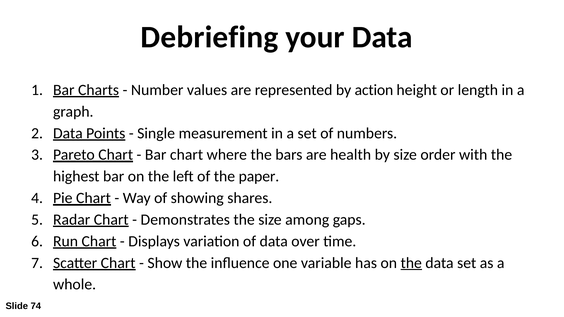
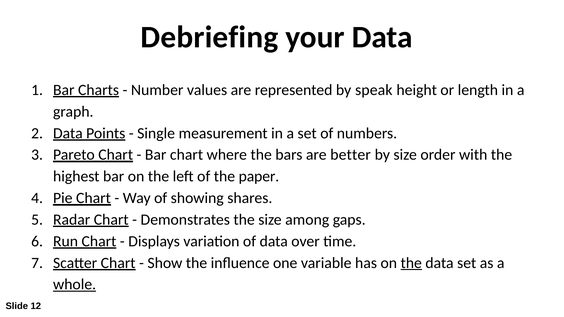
action: action -> speak (374, 90)
health: health -> better (351, 155)
whole underline: none -> present (75, 285)
74: 74 -> 12 (36, 306)
